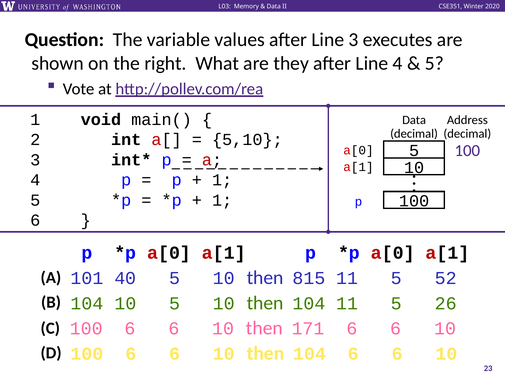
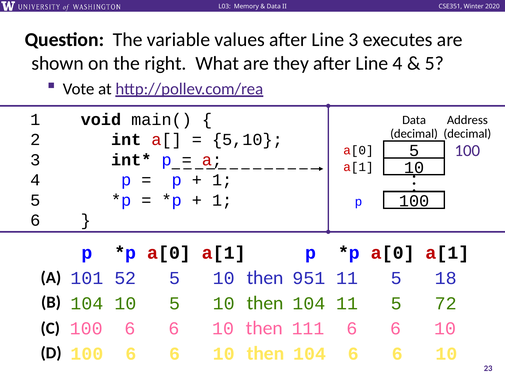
40: 40 -> 52 (125, 279)
815: 815 -> 951 (309, 279)
52: 52 -> 18 (446, 279)
26: 26 -> 72 (446, 304)
171: 171 -> 111 (308, 329)
